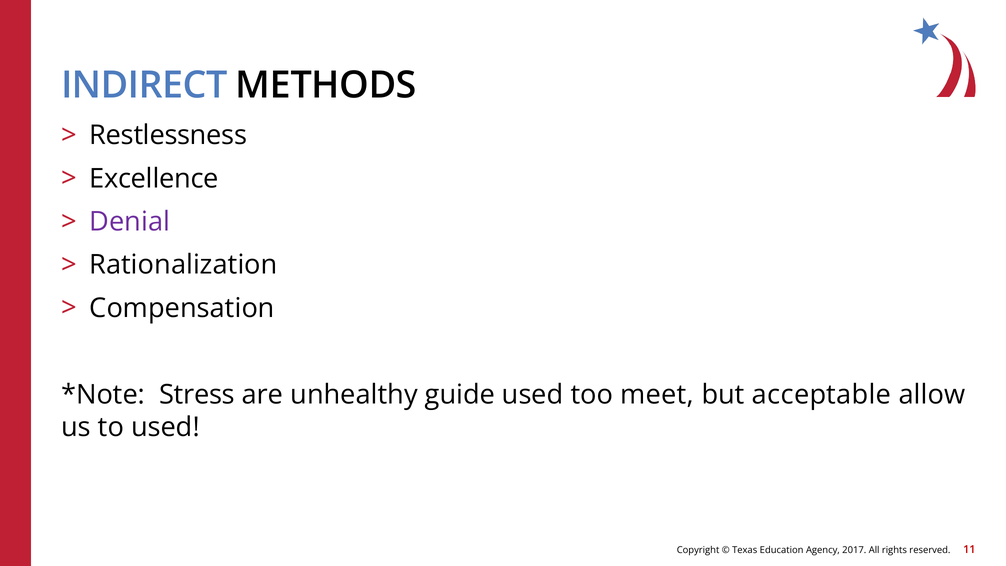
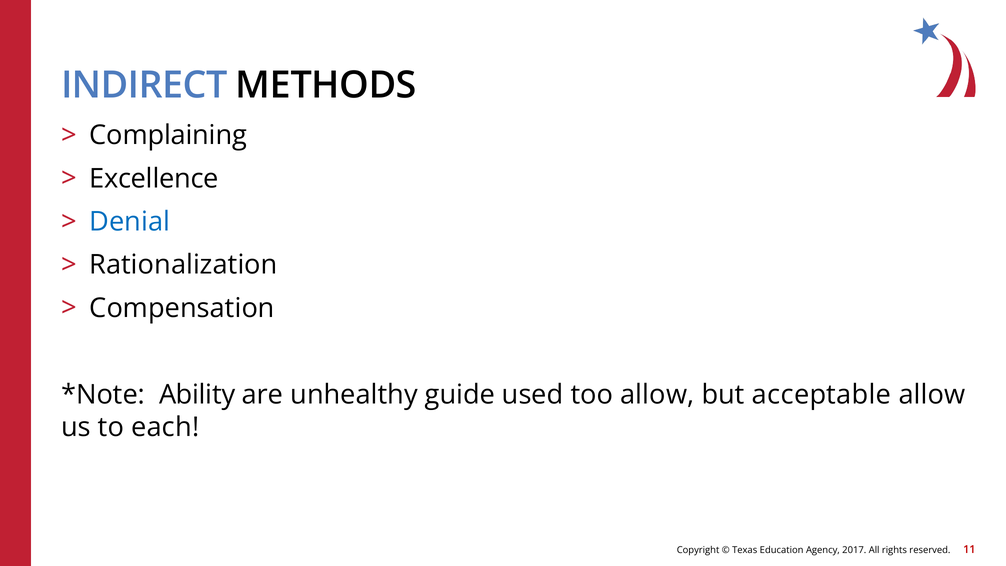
Restlessness: Restlessness -> Complaining (168, 135)
Denial colour: purple -> blue (130, 222)
Stress: Stress -> Ability (197, 394)
too meet: meet -> allow (657, 394)
to used: used -> each (165, 427)
